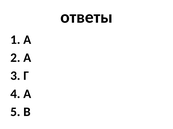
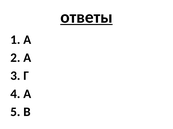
ответы underline: none -> present (86, 17)
